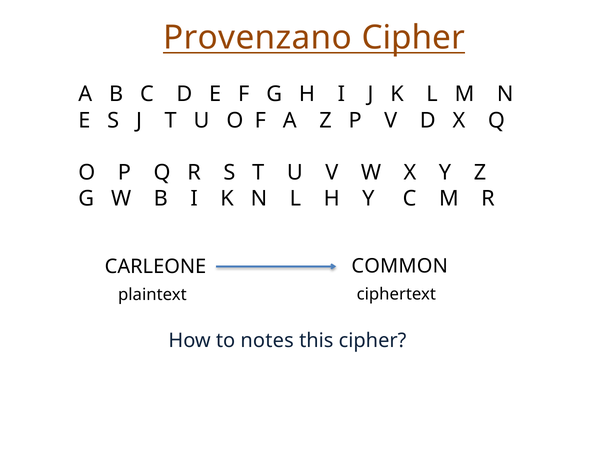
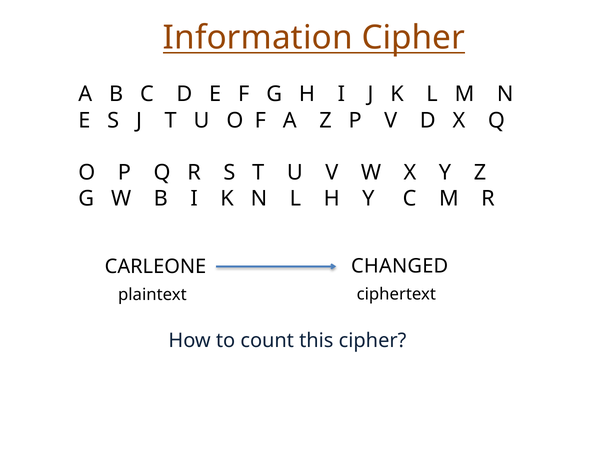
Provenzano: Provenzano -> Information (258, 38)
COMMON: COMMON -> CHANGED (400, 266)
notes: notes -> count (267, 341)
